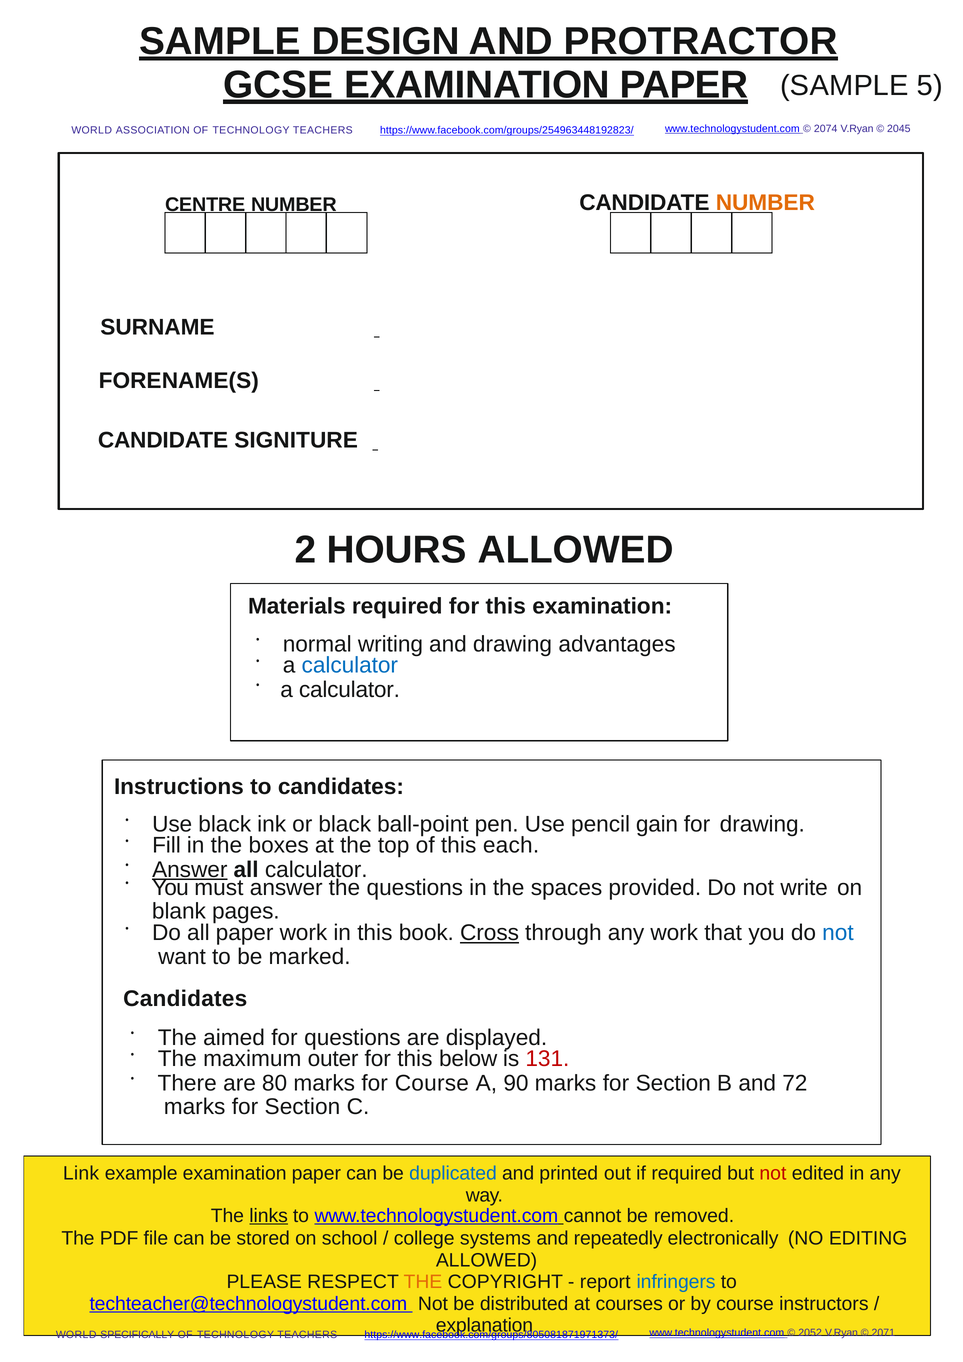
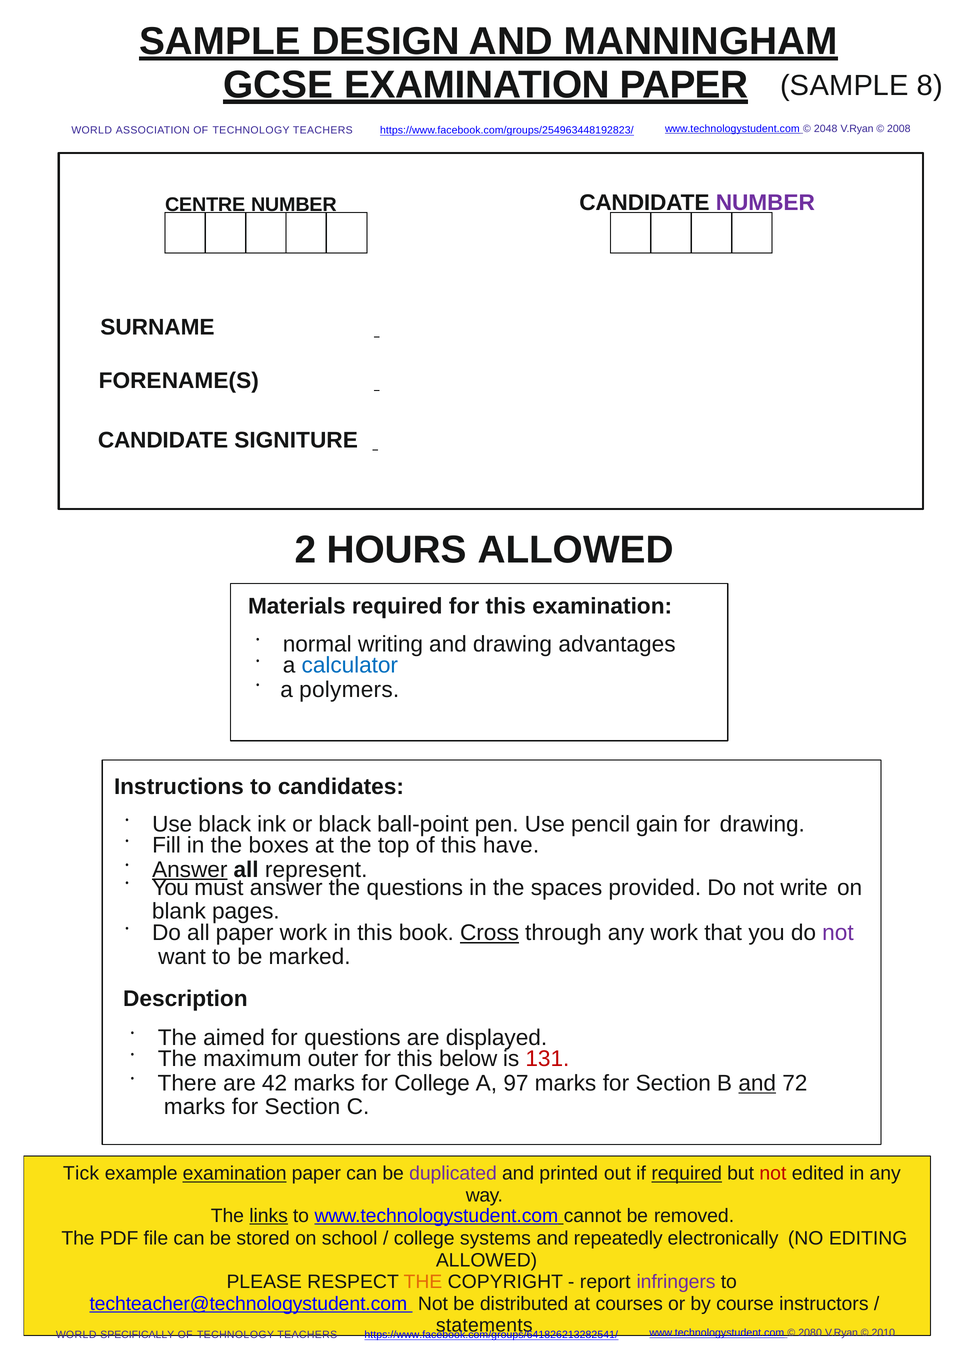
PROTRACTOR: PROTRACTOR -> MANNINGHAM (701, 41)
5: 5 -> 8 (930, 85)
2074: 2074 -> 2048 (826, 129)
2045: 2045 -> 2008 (899, 129)
NUMBER colour: orange -> purple (765, 203)
calculator: calculator -> polymers (349, 690)
each: each -> have (511, 846)
all calculator: calculator -> represent (316, 870)
not colour: blue -> purple (838, 933)
Candidates: Candidates -> Description (185, 999)
80: 80 -> 42 (275, 1084)
for Course: Course -> College (432, 1084)
90: 90 -> 97 (516, 1084)
and underline: none -> present (757, 1084)
Link: Link -> Tick (81, 1174)
examination underline: none -> present (235, 1174)
duplicated colour: blue -> purple (453, 1174)
required underline: none -> present (687, 1174)
infringers colour: blue -> purple (676, 1283)
explanation: explanation -> statements (484, 1326)
https://www.facebook.com/groups/805081871971373/: https://www.facebook.com/groups/805081871971373/ -> https://www.facebook.com/groups/641826213282541/ (491, 1336)
2052: 2052 -> 2080 (810, 1334)
2071: 2071 -> 2010 (883, 1334)
